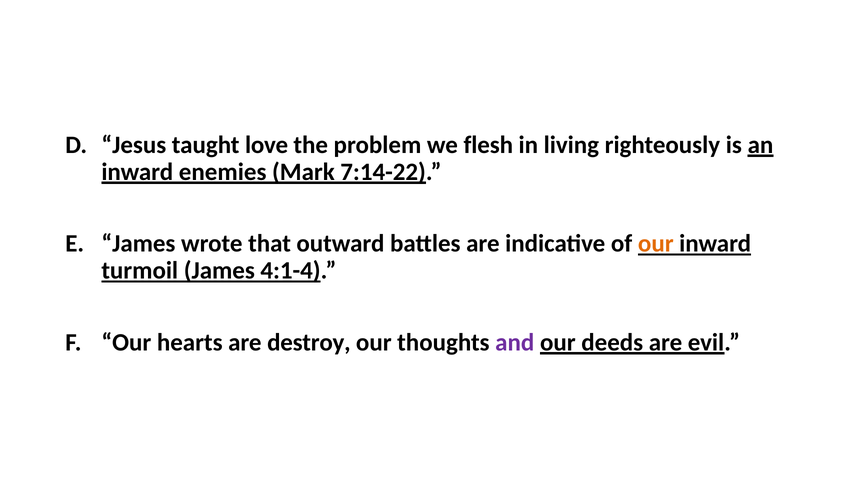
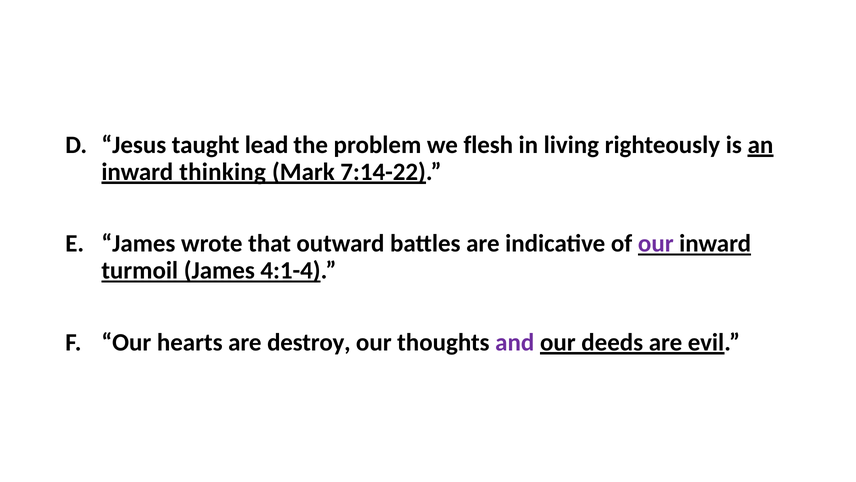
love: love -> lead (267, 145)
enemies: enemies -> thinking (223, 172)
our colour: orange -> purple (656, 243)
